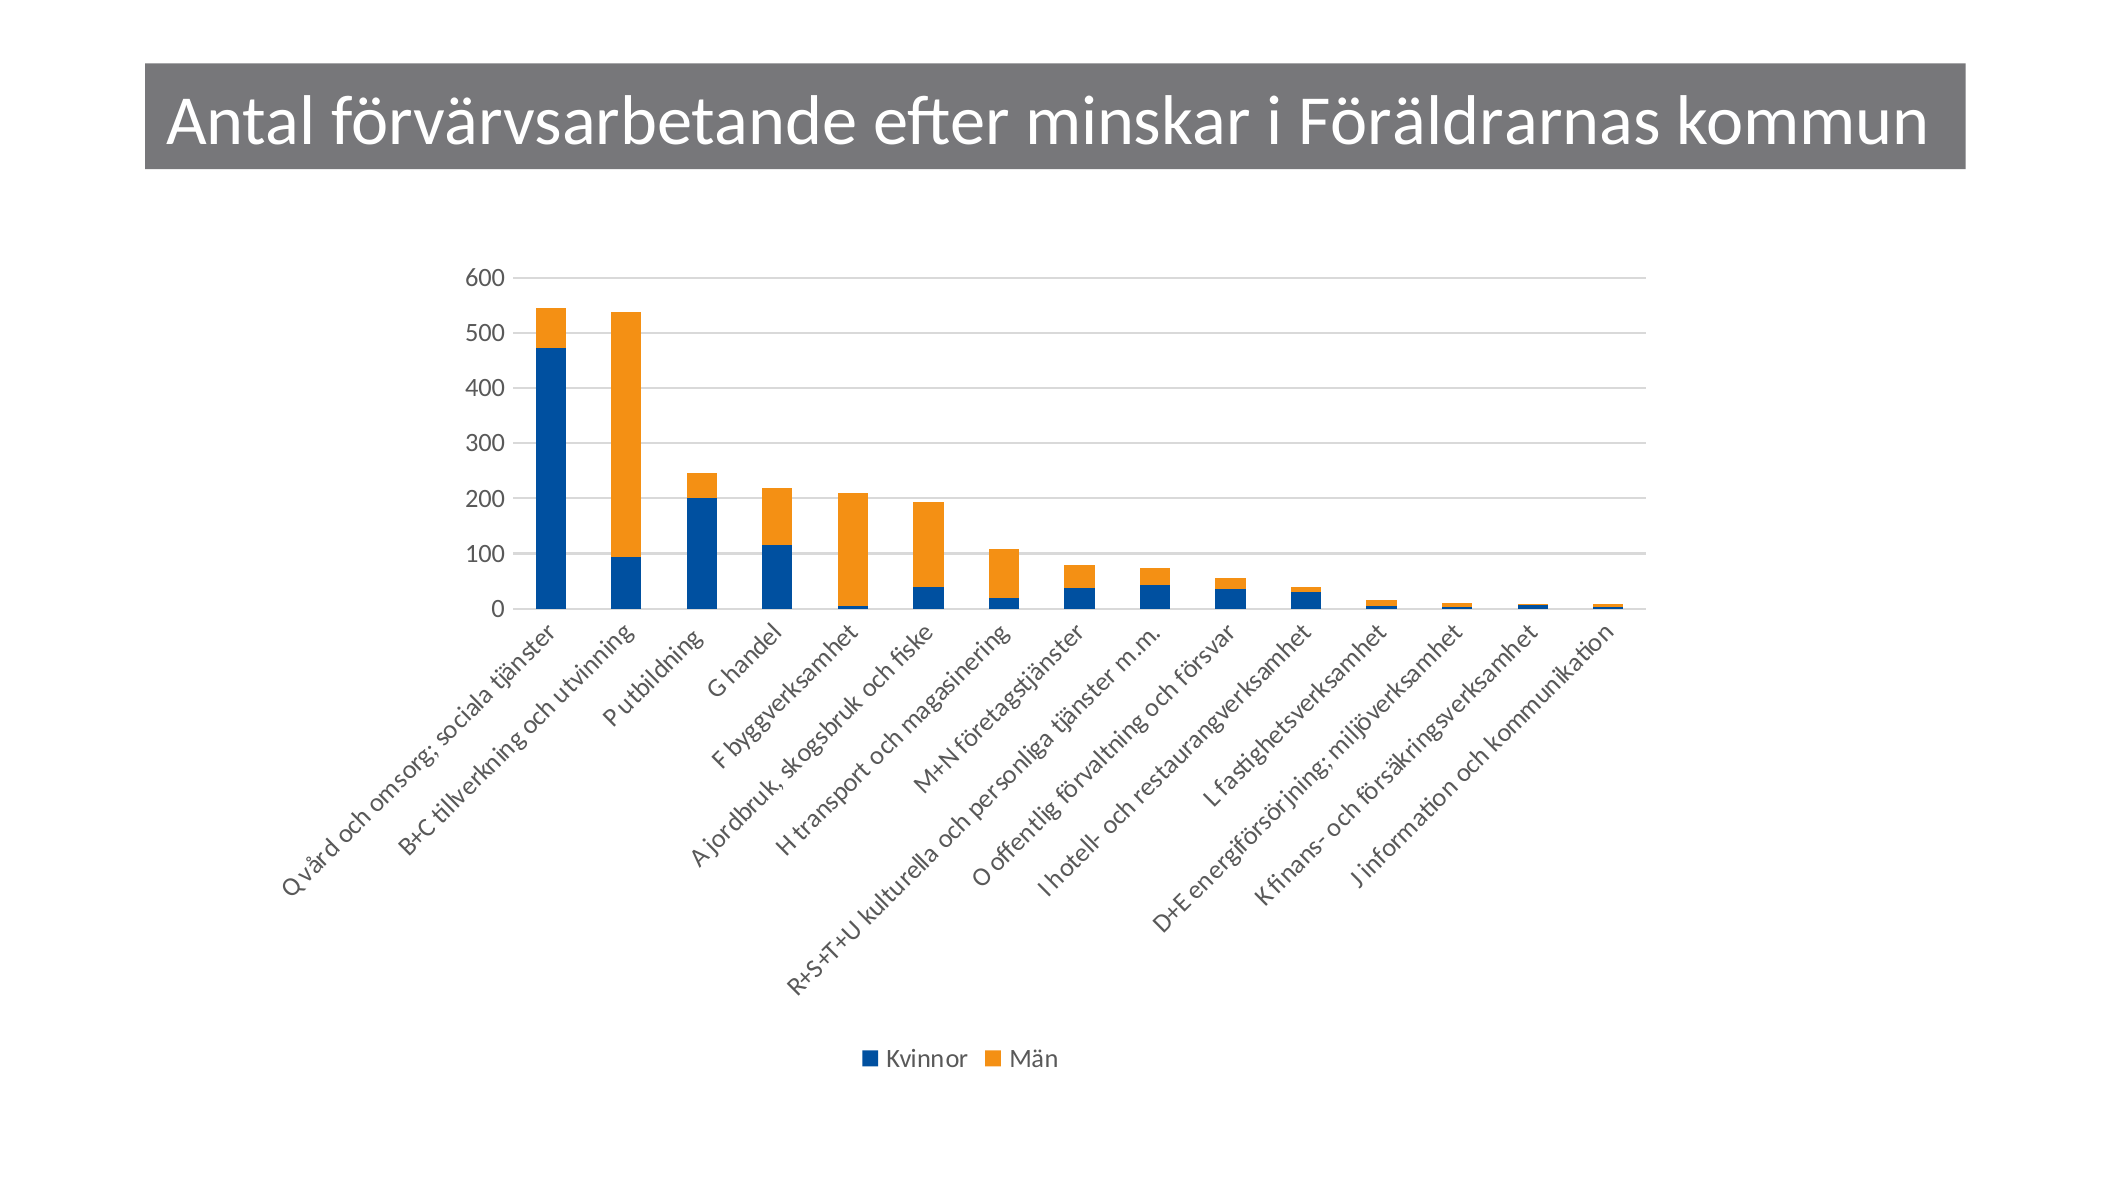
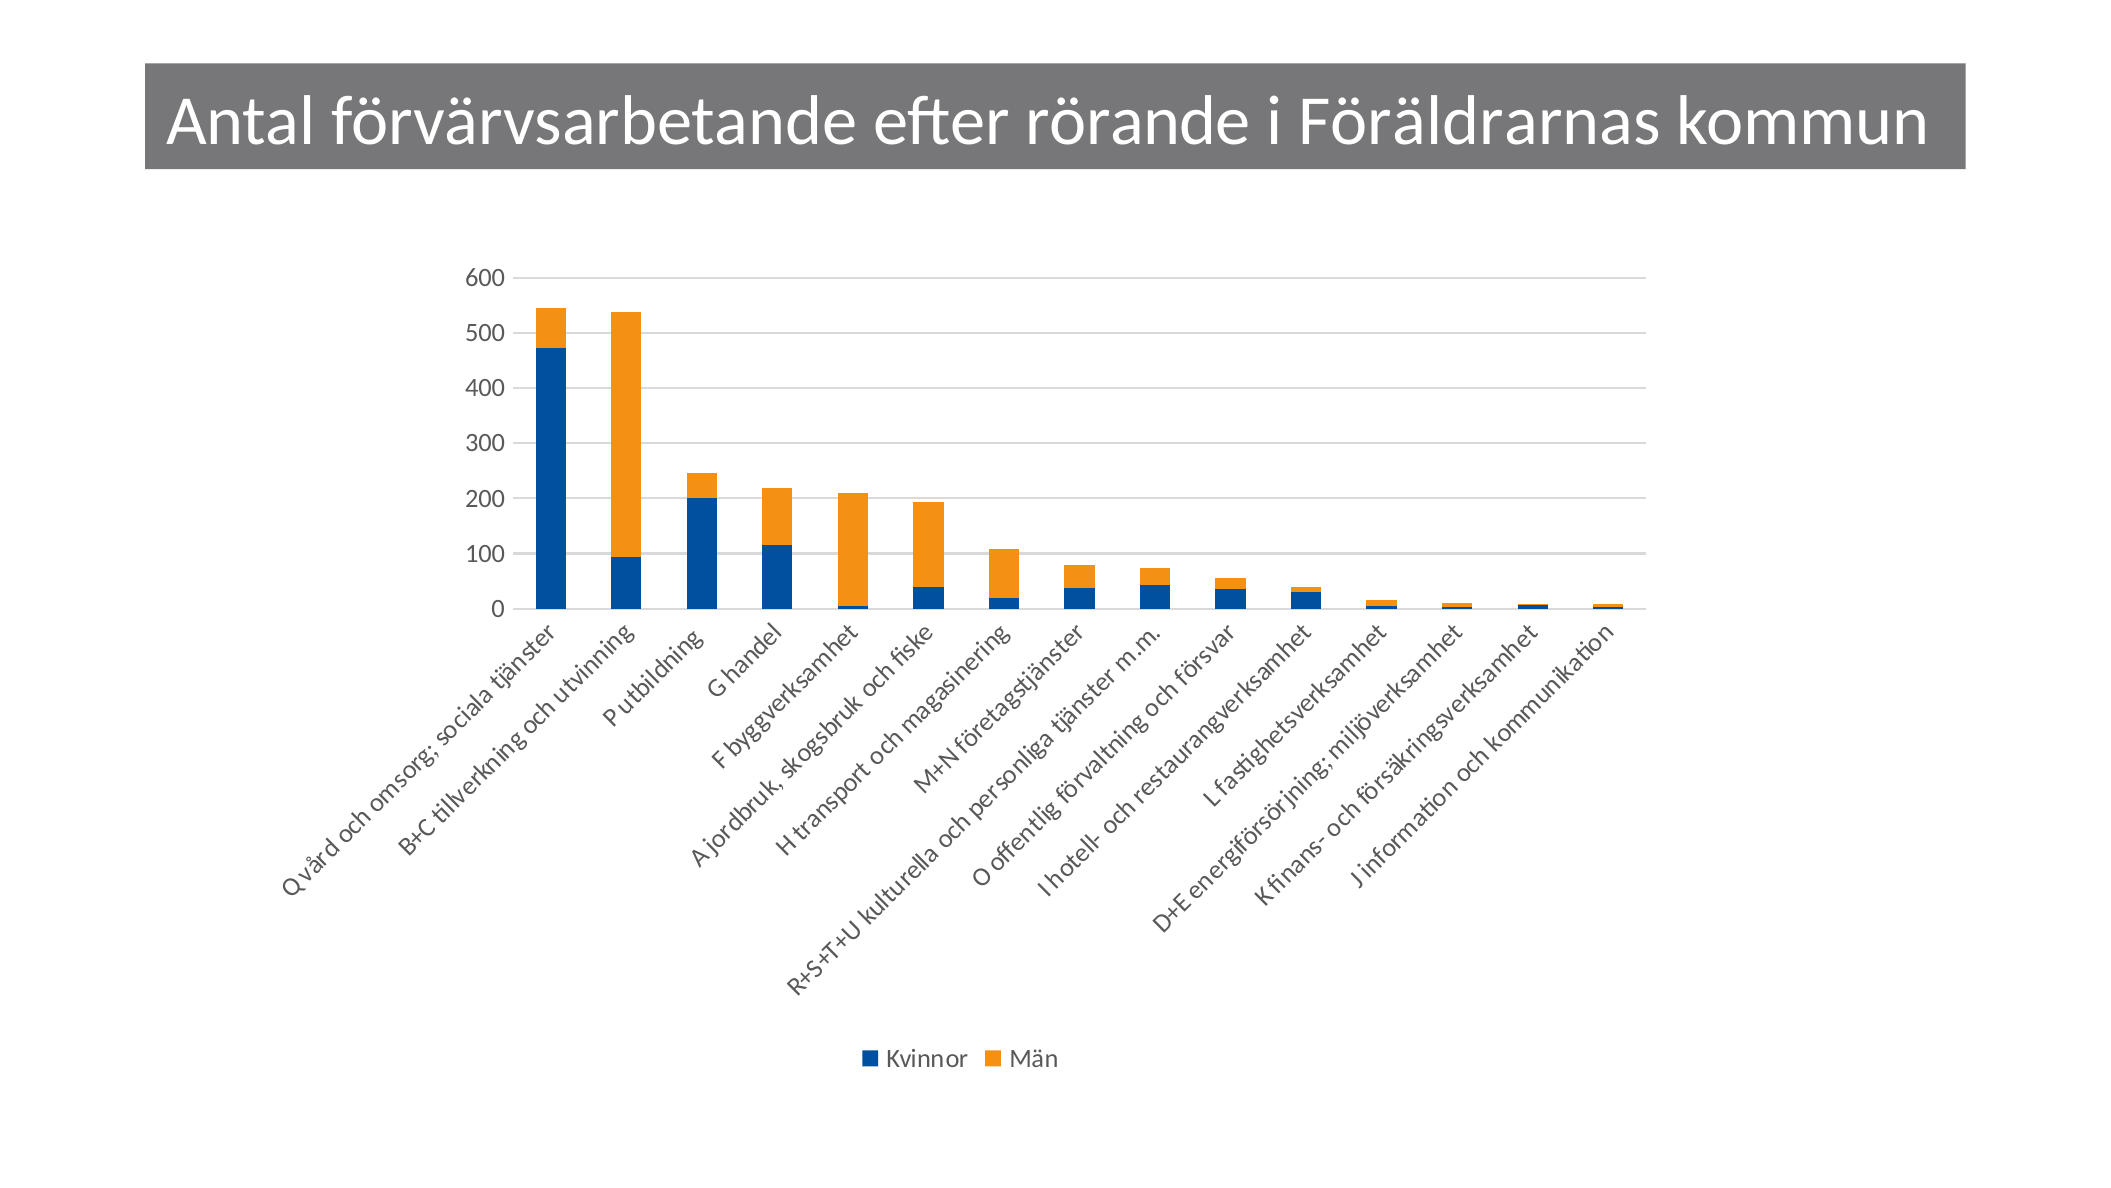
minskar: minskar -> rörande (1138, 121)
